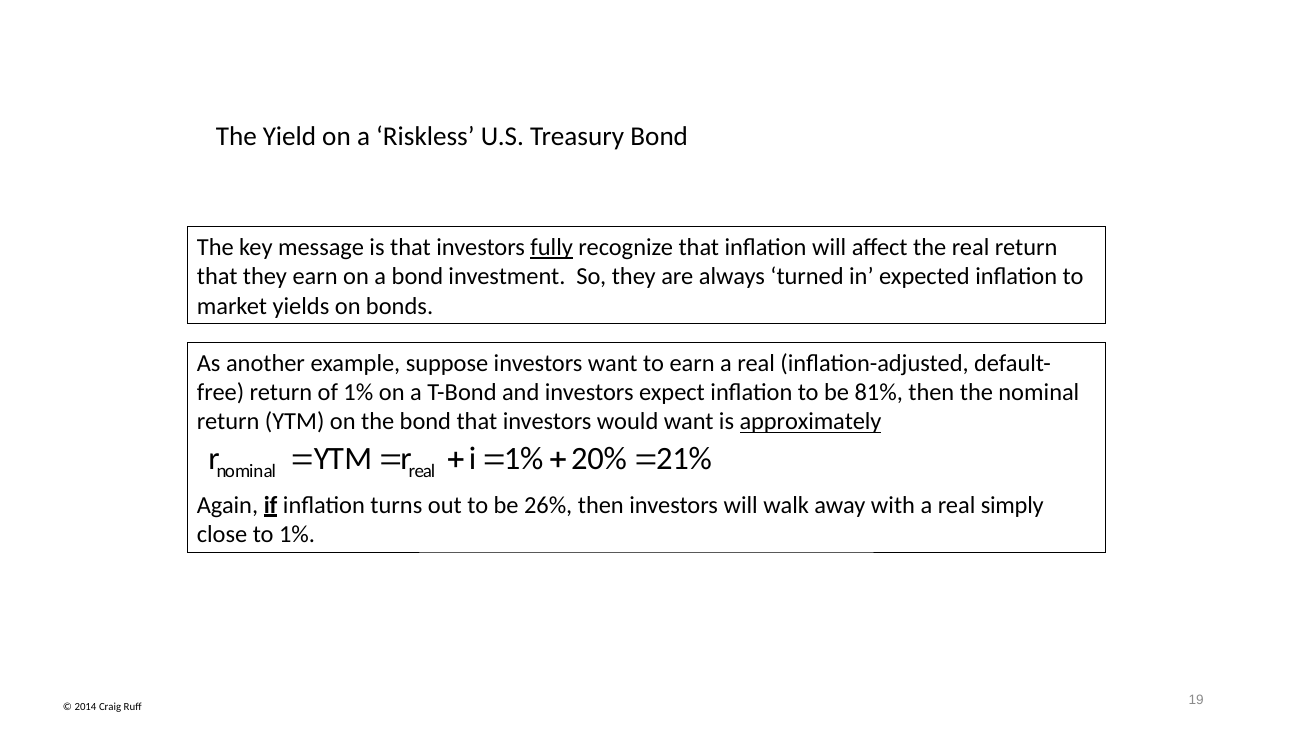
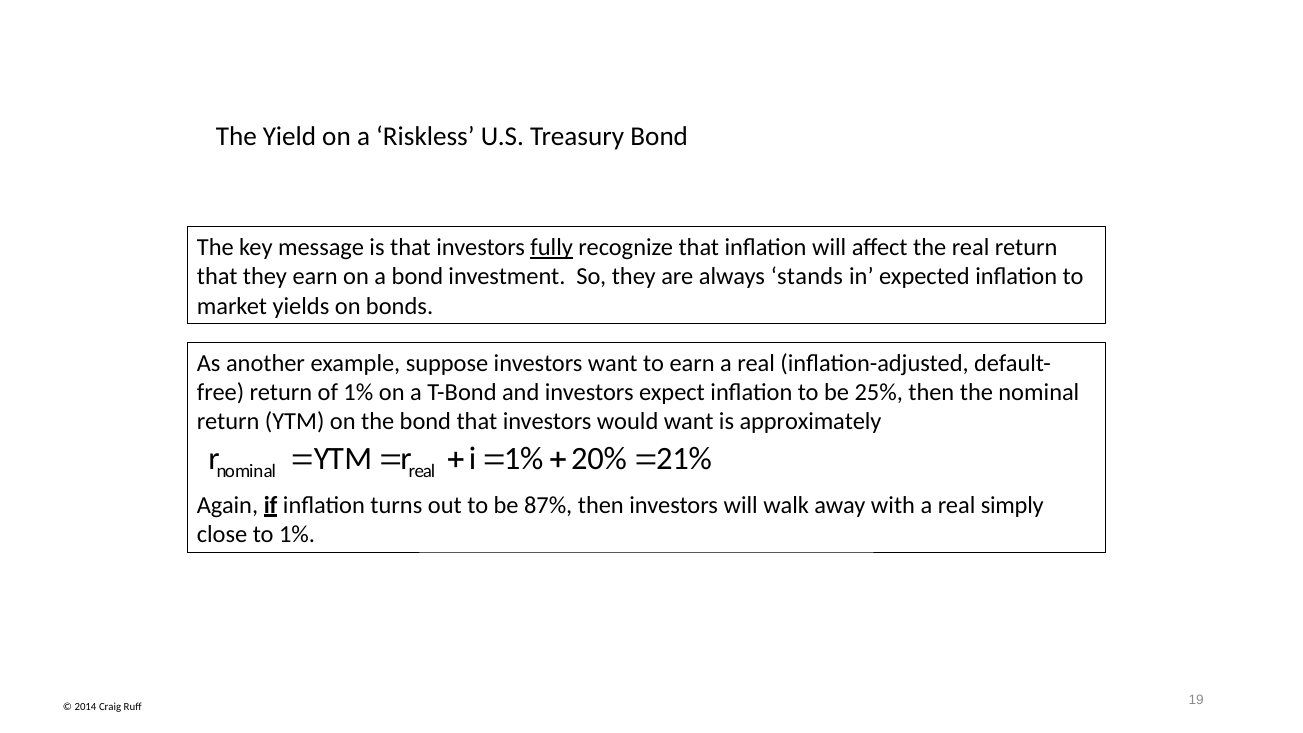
turned: turned -> stands (807, 277)
81%: 81% -> 25% (879, 392)
approximately underline: present -> none (811, 422)
26%: 26% -> 87% (548, 505)
